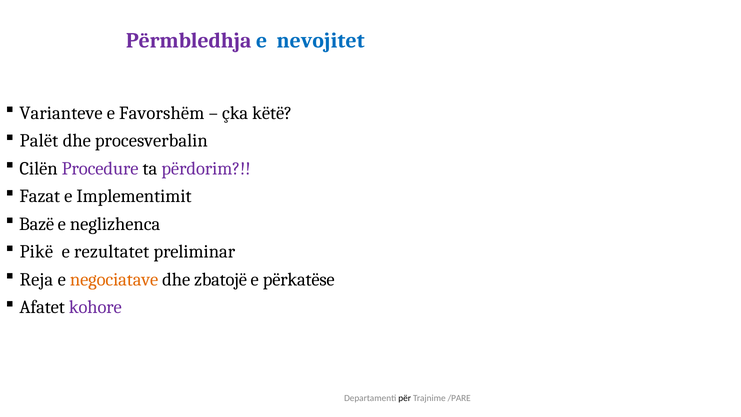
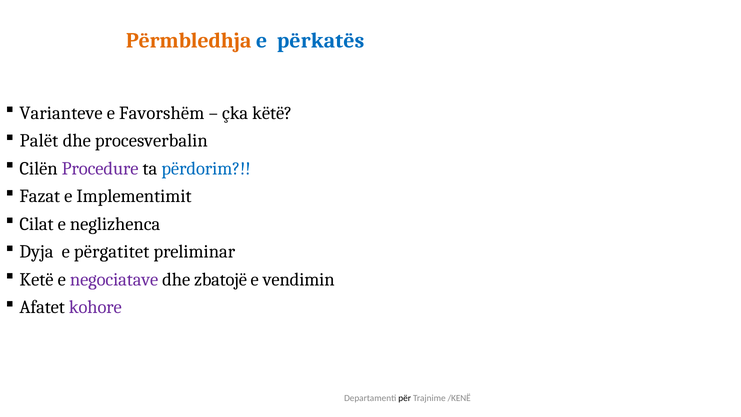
Përmbledhja colour: purple -> orange (189, 41)
nevojitet: nevojitet -> përkatës (321, 41)
përdorim colour: purple -> blue (206, 168)
Bazë: Bazë -> Cilat (37, 224)
Pikë: Pikë -> Dyja (36, 252)
rezultatet: rezultatet -> përgatitet (112, 252)
Reja: Reja -> Ketë (36, 279)
negociatave colour: orange -> purple (114, 279)
përkatëse: përkatëse -> vendimin (299, 279)
/PARE: /PARE -> /KENË (459, 398)
